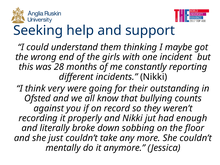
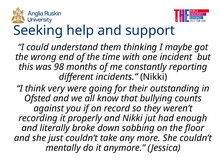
girls: girls -> time (111, 57)
28: 28 -> 98 (59, 67)
